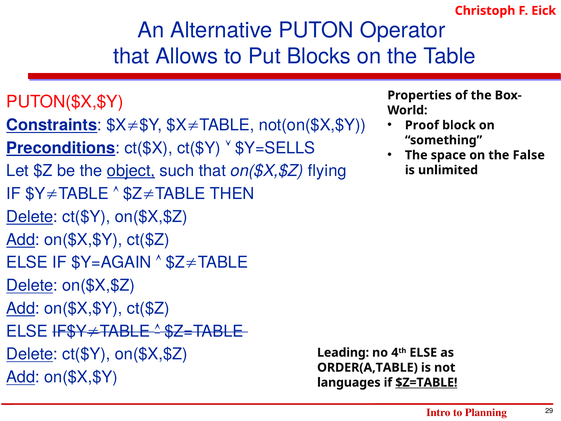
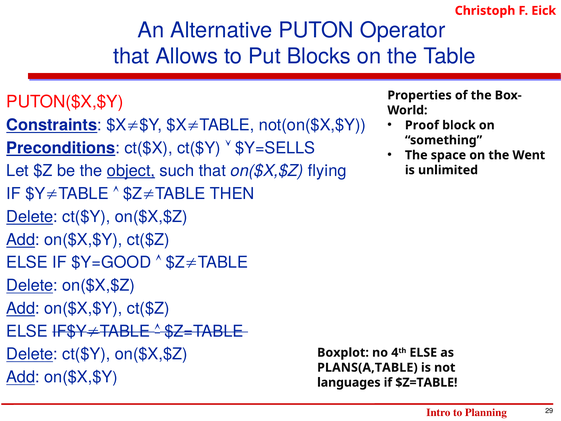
False: False -> Went (529, 155)
$Y=AGAIN: $Y=AGAIN -> $Y=GOOD (111, 262)
Leading: Leading -> Boxplot (343, 352)
ORDER(A,TABLE: ORDER(A,TABLE -> PLANS(A,TABLE (367, 367)
$Z=TABLE underline: present -> none (426, 382)
